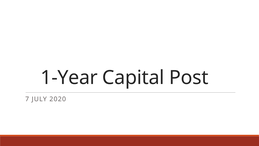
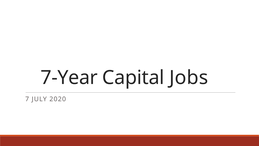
1-Year: 1-Year -> 7-Year (69, 77)
Post: Post -> Jobs (189, 77)
